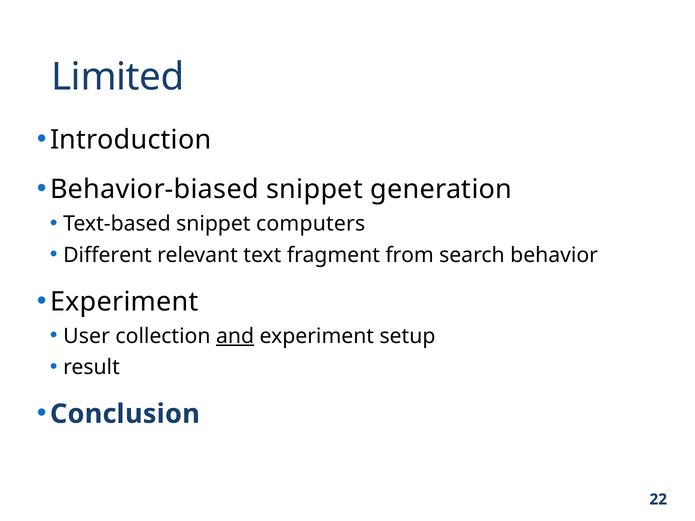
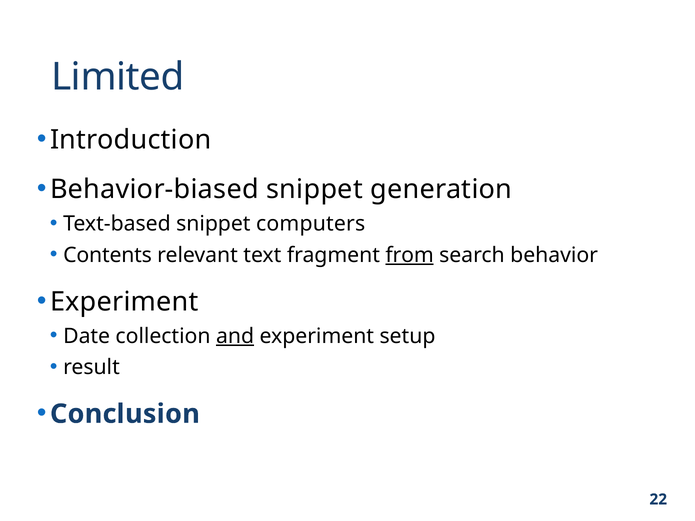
Different: Different -> Contents (108, 255)
from underline: none -> present (410, 255)
User: User -> Date (87, 336)
